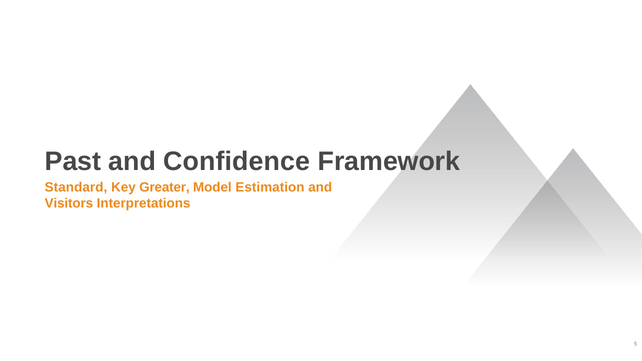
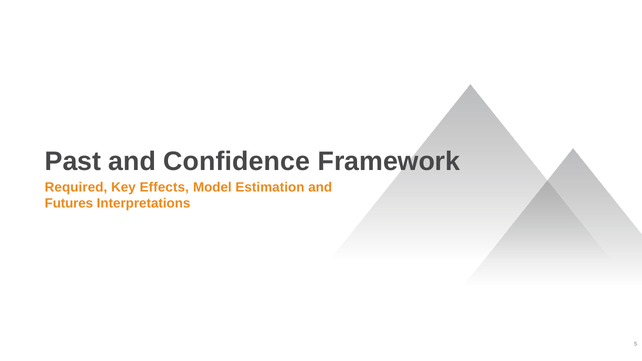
Standard: Standard -> Required (76, 187)
Greater: Greater -> Effects (164, 187)
Visitors: Visitors -> Futures (69, 203)
